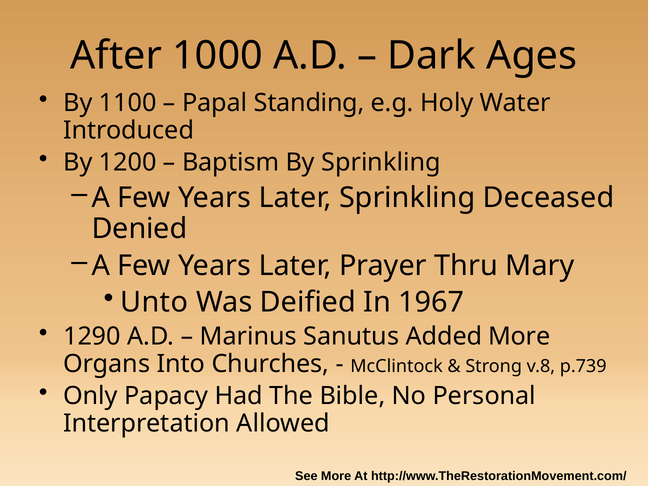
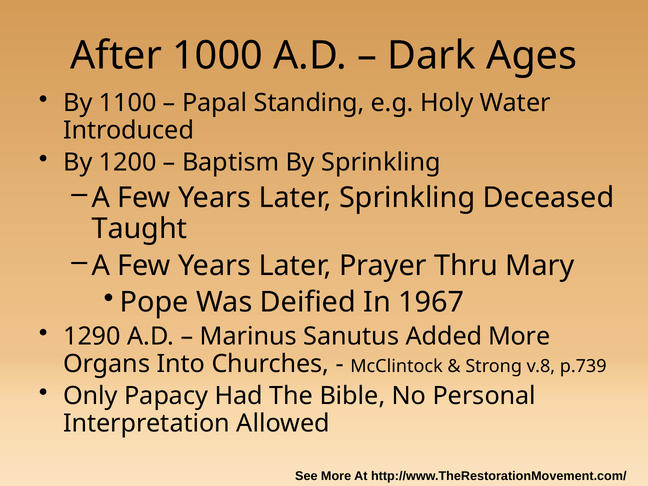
Denied: Denied -> Taught (139, 229)
Unto: Unto -> Pope (154, 302)
